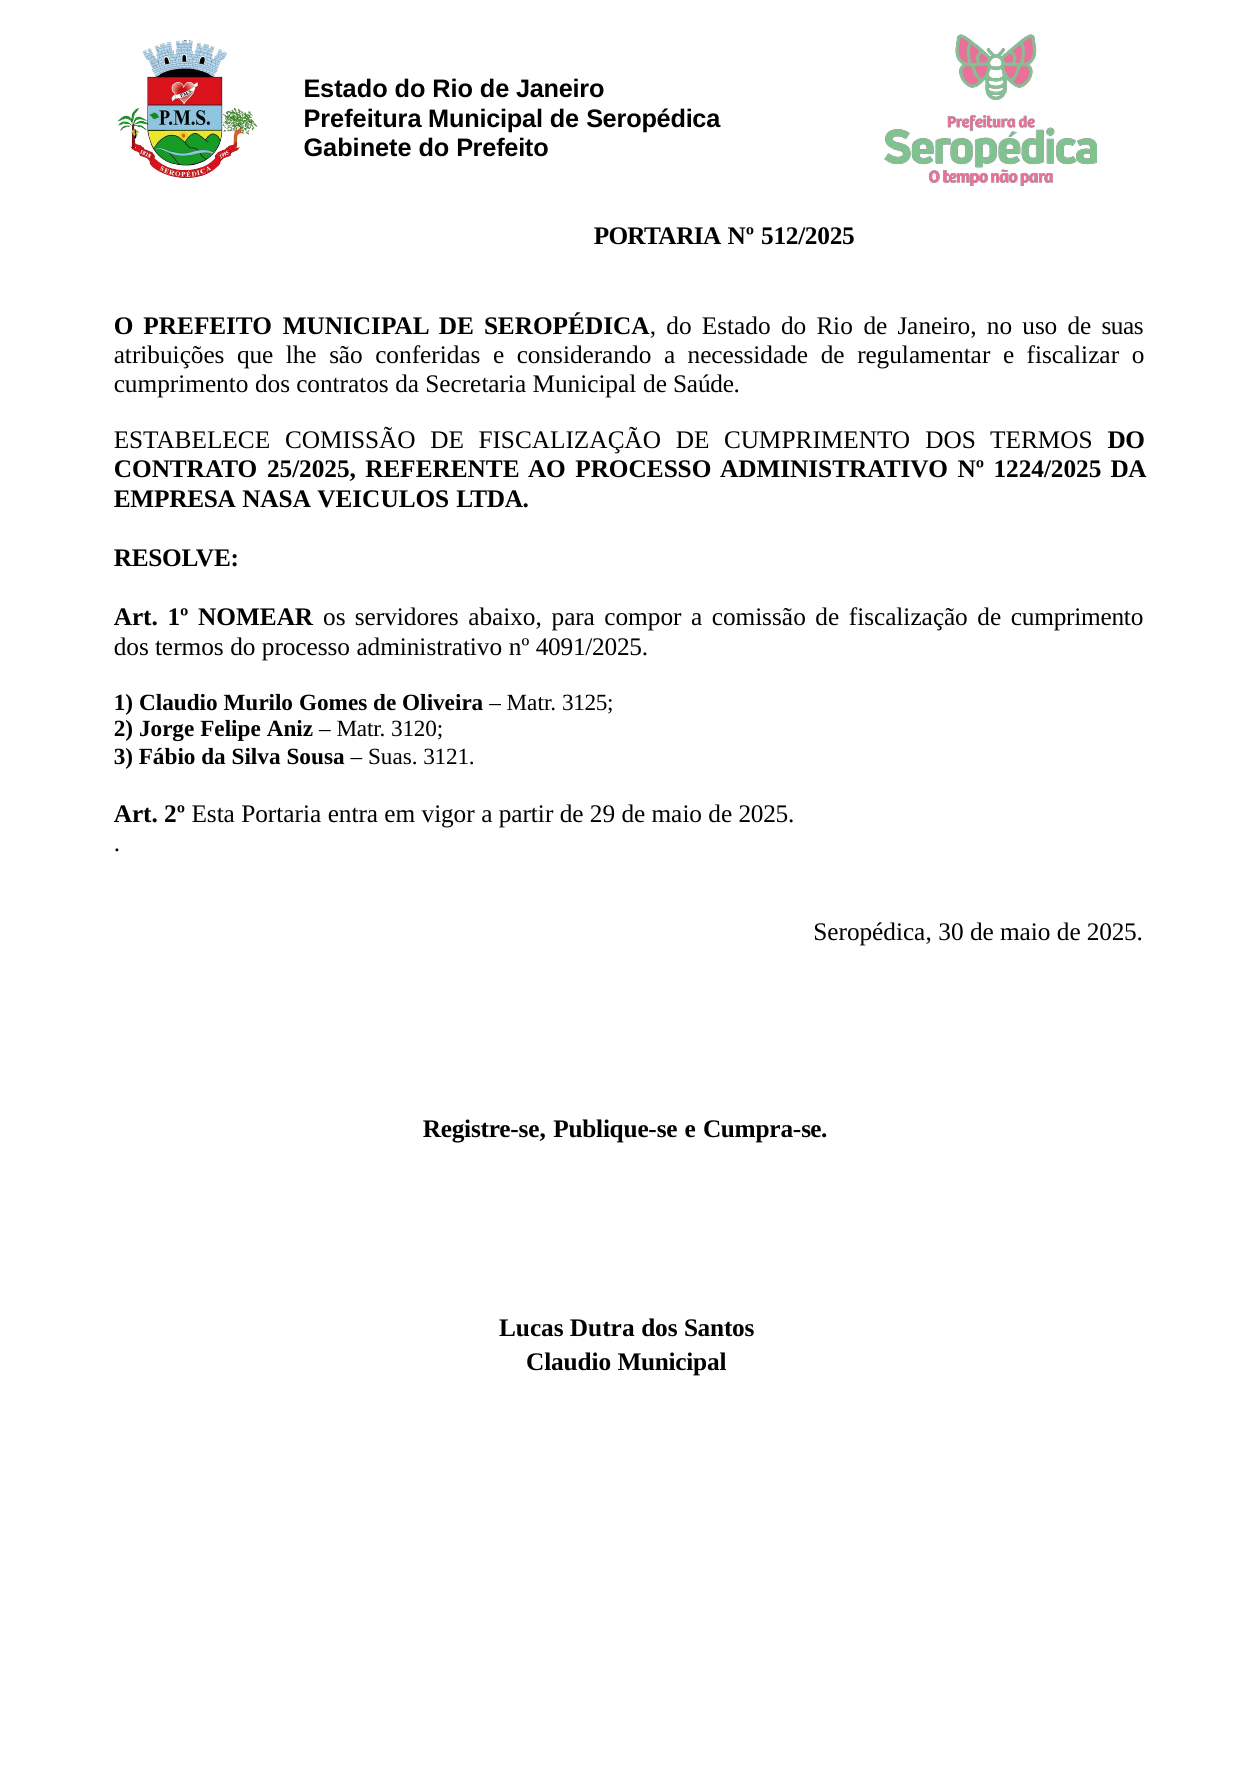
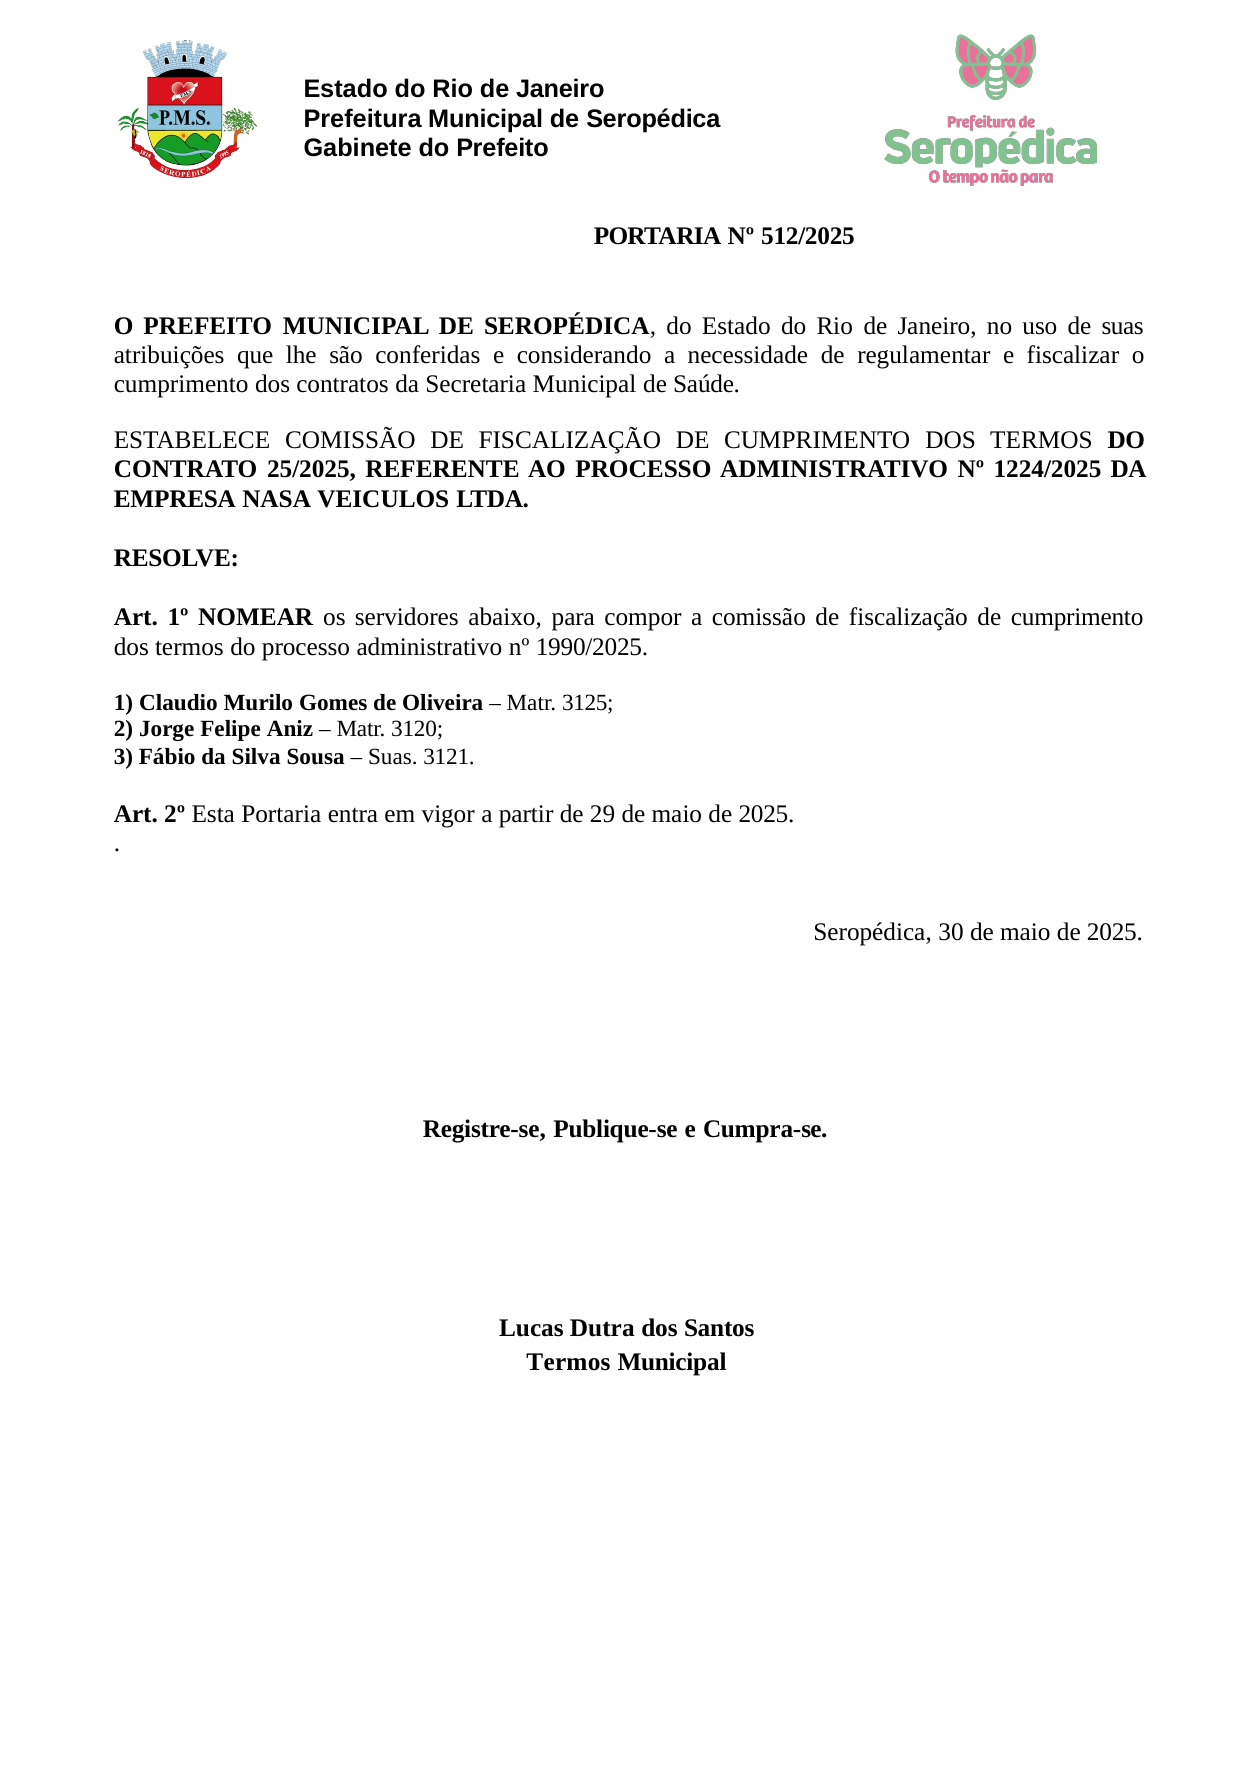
4091/2025: 4091/2025 -> 1990/2025 (592, 647)
Claudio: Claudio -> Termos (568, 1362)
